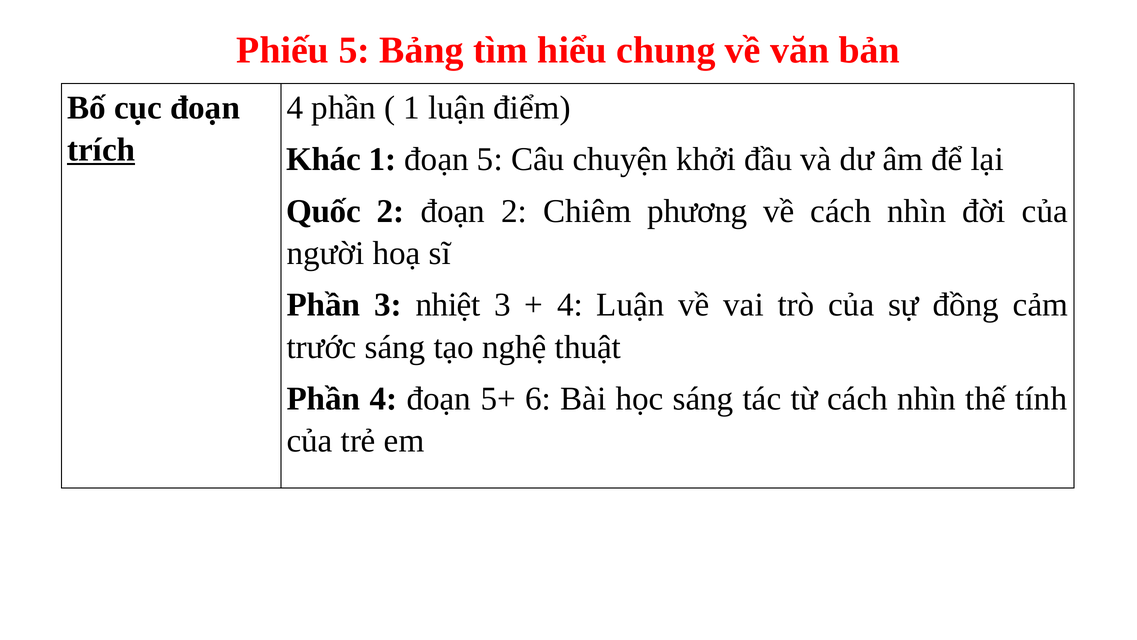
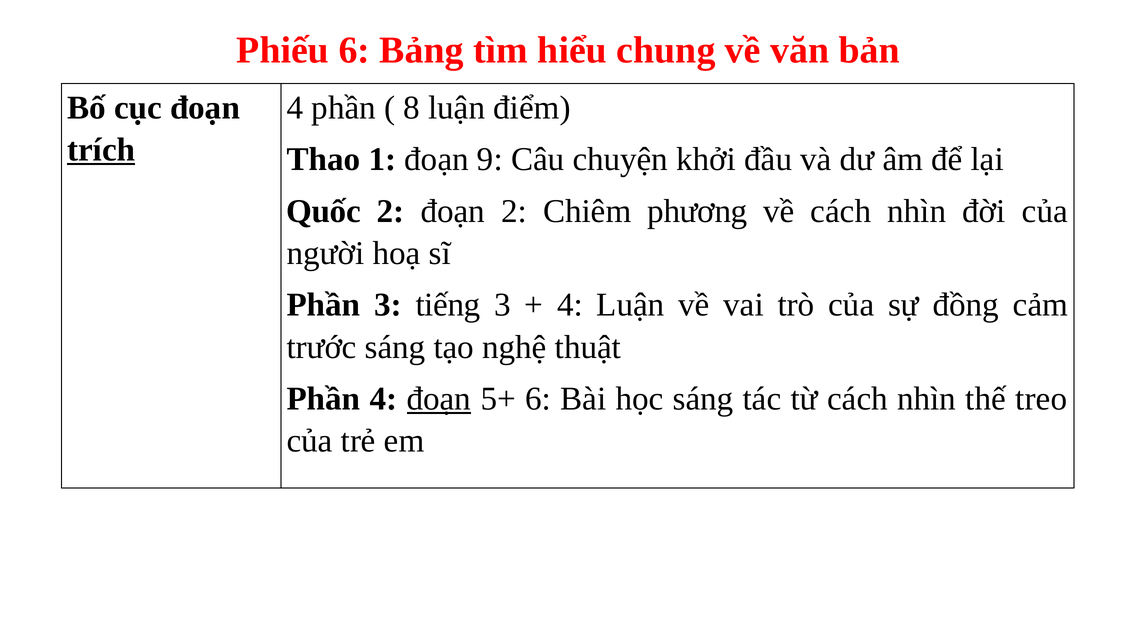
Phiếu 5: 5 -> 6 (354, 50)
1: 1 -> 8 (412, 108)
Khác: Khác -> Thao (324, 159)
đoạn 5: 5 -> 9 (490, 159)
nhiệt: nhiệt -> tiếng (448, 305)
đoạn underline: none -> present (439, 399)
tính: tính -> treo (1041, 399)
